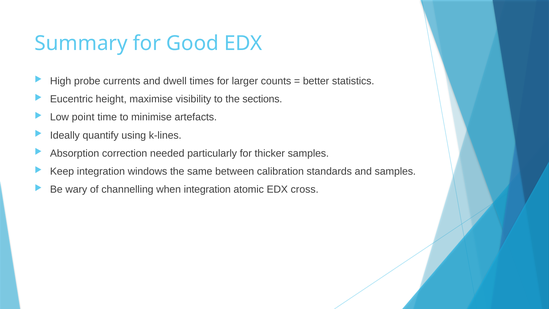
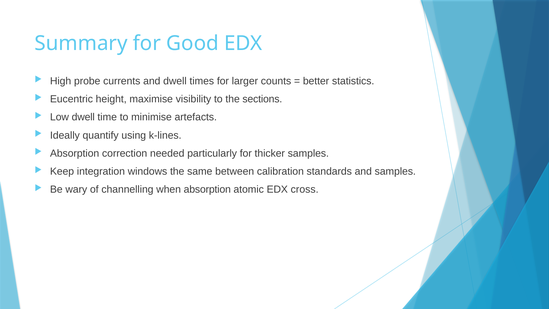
Low point: point -> dwell (83, 117)
when integration: integration -> absorption (207, 189)
